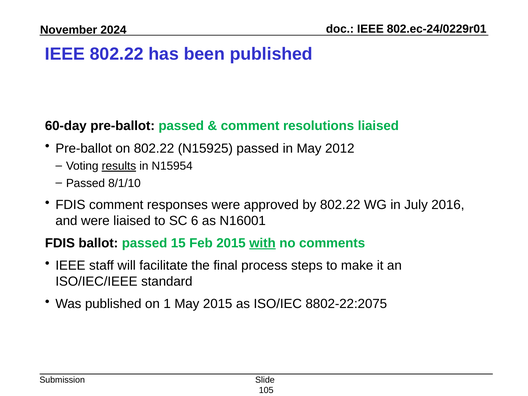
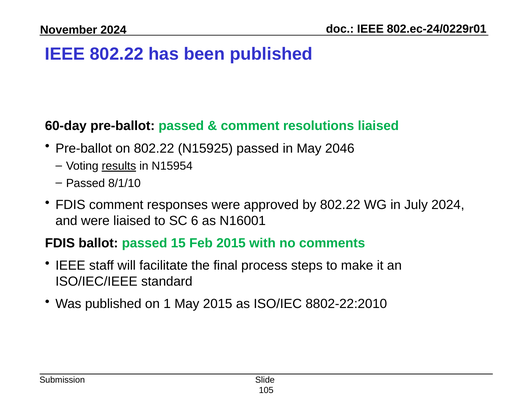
2012: 2012 -> 2046 (340, 148)
July 2016: 2016 -> 2024 (448, 205)
with underline: present -> none (263, 243)
8802-22:2075: 8802-22:2075 -> 8802-22:2010 (346, 304)
